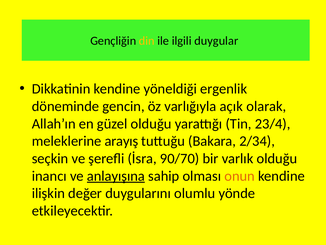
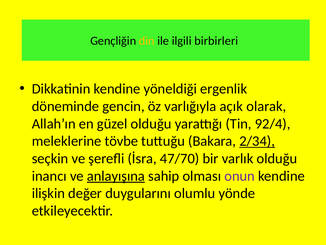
duygular: duygular -> birbirleri (216, 41)
23/4: 23/4 -> 92/4 (273, 123)
arayış: arayış -> tövbe (121, 141)
2/34 underline: none -> present (257, 141)
90/70: 90/70 -> 47/70 (180, 158)
onun colour: orange -> purple (240, 176)
